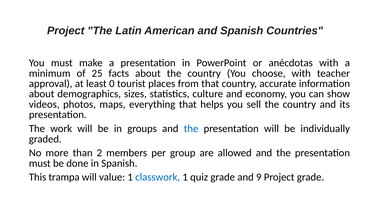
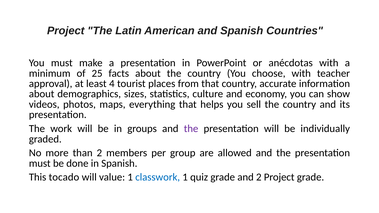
0: 0 -> 4 (112, 84)
the colour: blue -> purple (191, 129)
trampa: trampa -> tocado (64, 177)
and 9: 9 -> 2 (259, 177)
